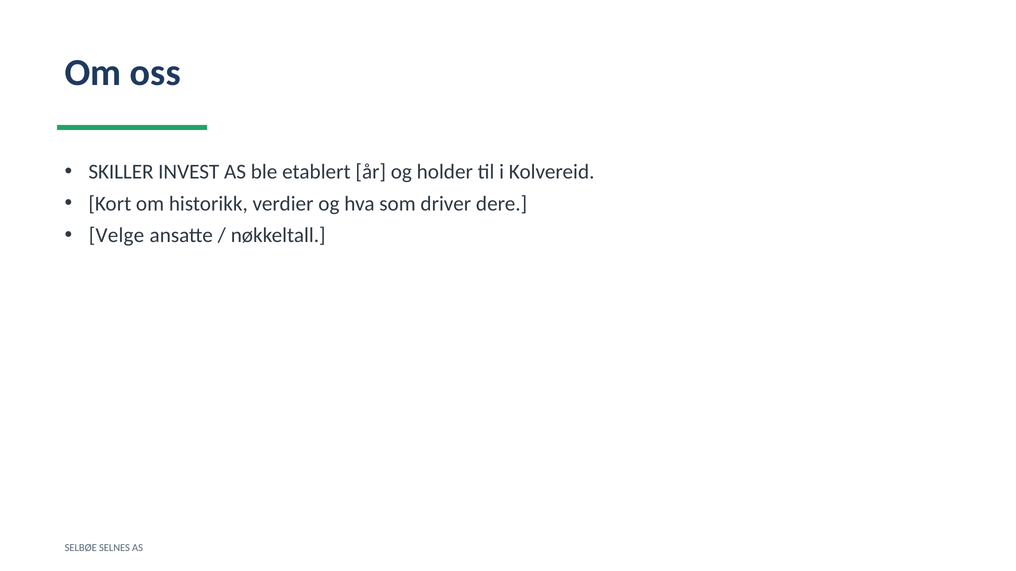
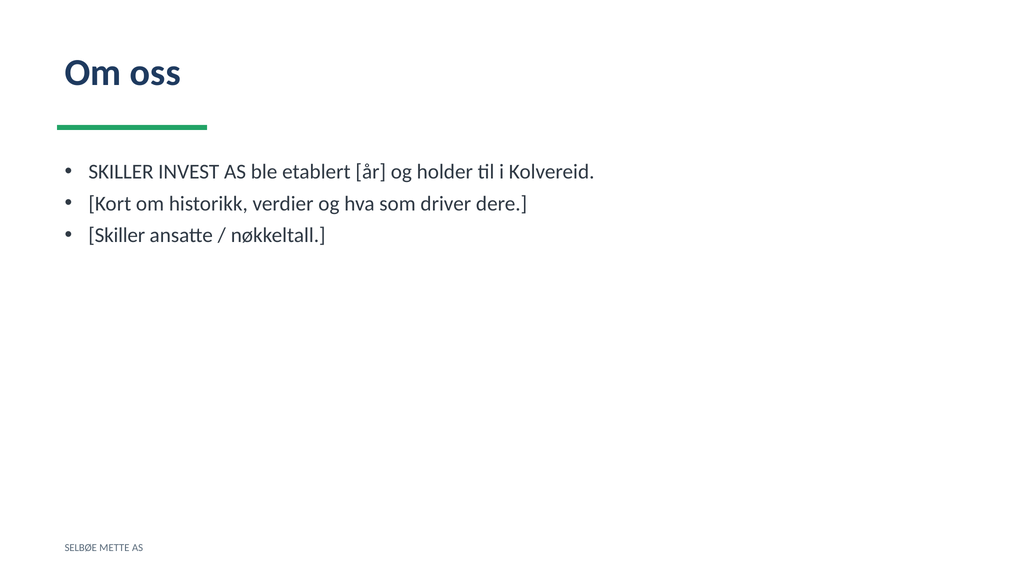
Velge: Velge -> Skiller (117, 236)
SELNES: SELNES -> METTE (114, 548)
